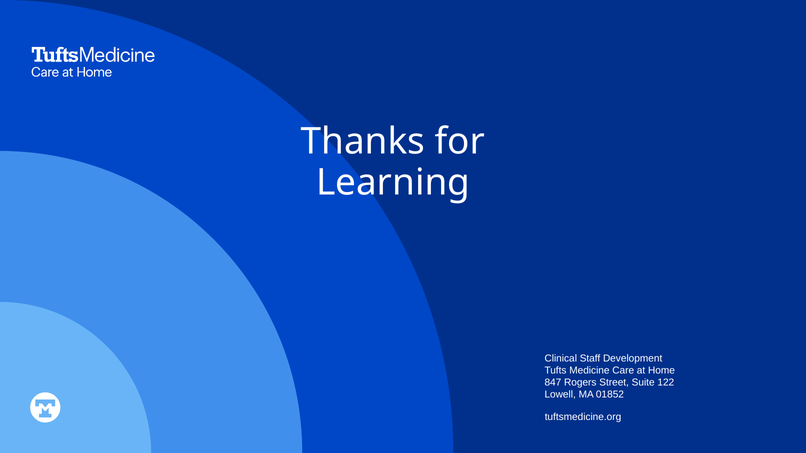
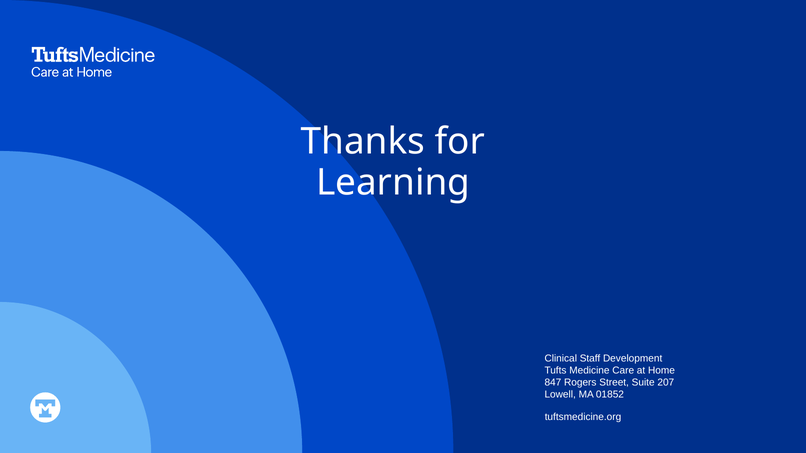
122: 122 -> 207 (666, 383)
